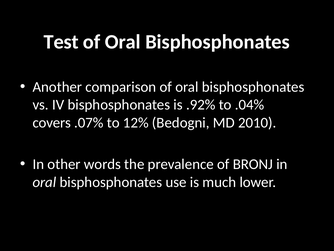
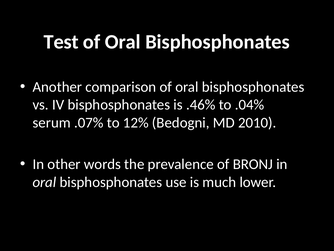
.92%: .92% -> .46% (201, 105)
covers: covers -> serum (52, 122)
